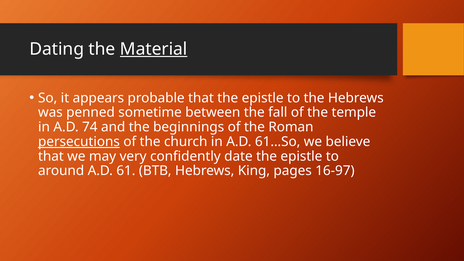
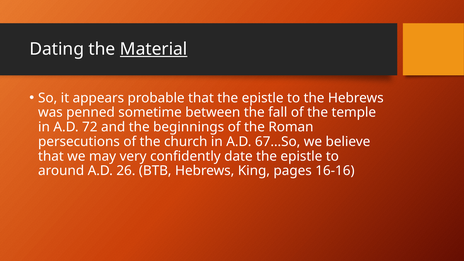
74: 74 -> 72 (90, 127)
persecutions underline: present -> none (79, 142)
61…So: 61…So -> 67…So (278, 142)
61: 61 -> 26 (126, 171)
16-97: 16-97 -> 16-16 (335, 171)
